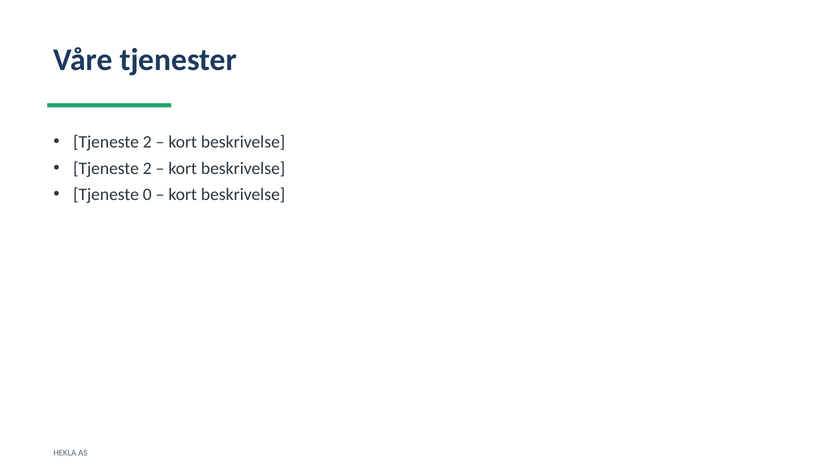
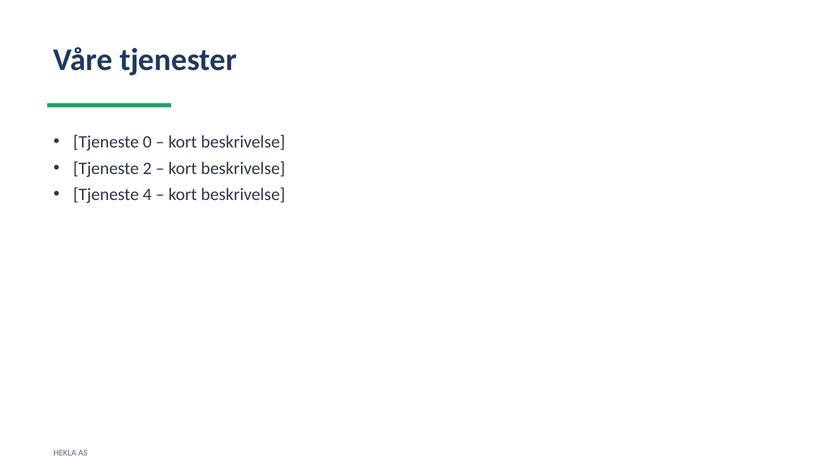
2: 2 -> 0 (147, 142)
0: 0 -> 4 (147, 195)
